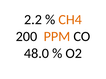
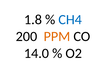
2.2: 2.2 -> 1.8 (33, 20)
CH4 colour: orange -> blue (70, 20)
48.0: 48.0 -> 14.0 (36, 54)
